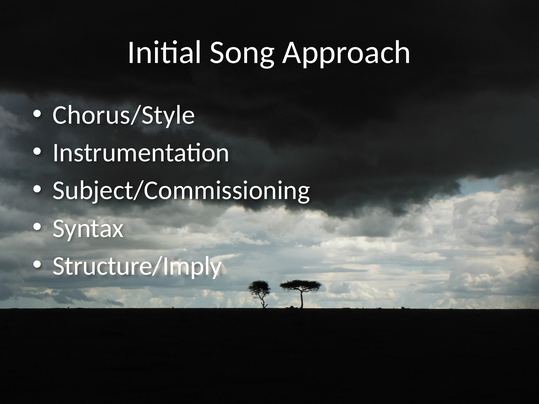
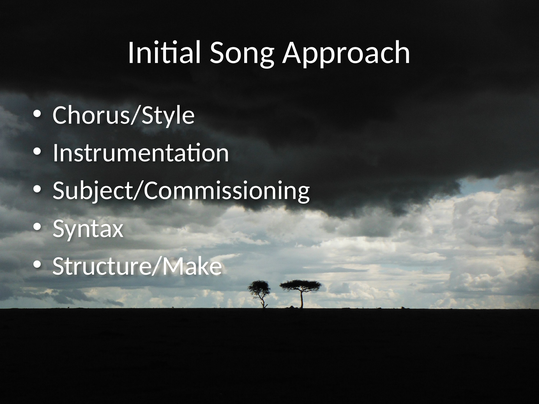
Structure/Imply: Structure/Imply -> Structure/Make (137, 266)
